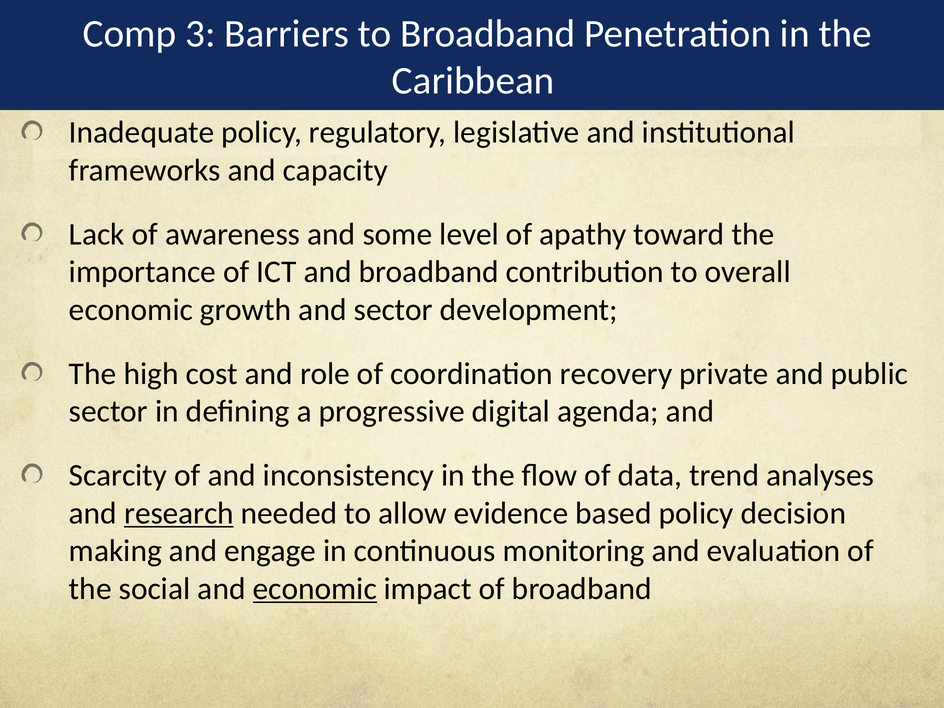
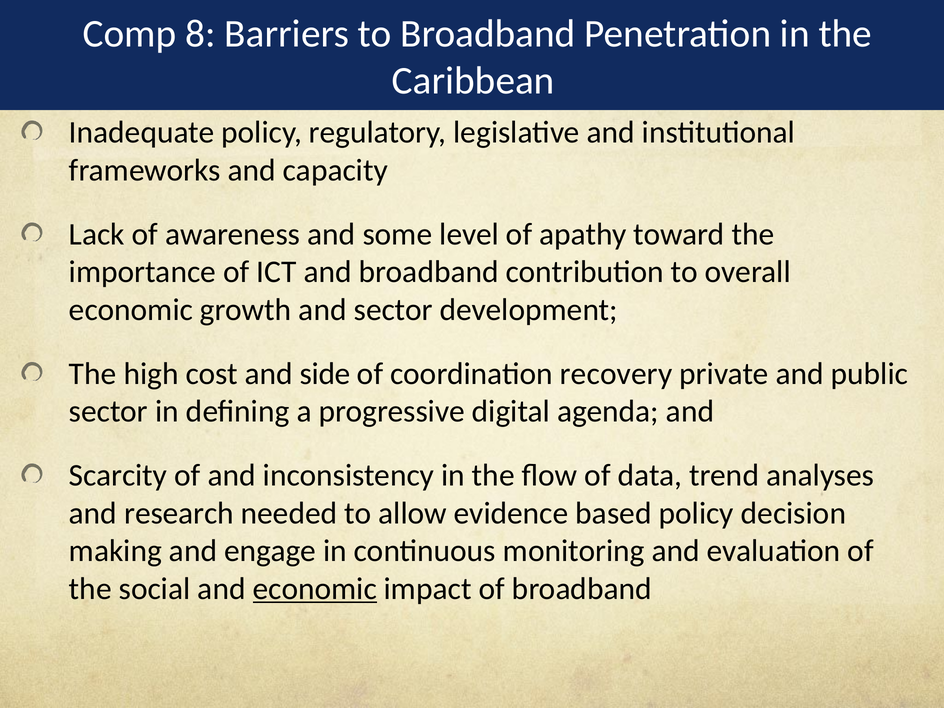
3: 3 -> 8 (200, 34)
role: role -> side (325, 374)
research underline: present -> none (179, 513)
